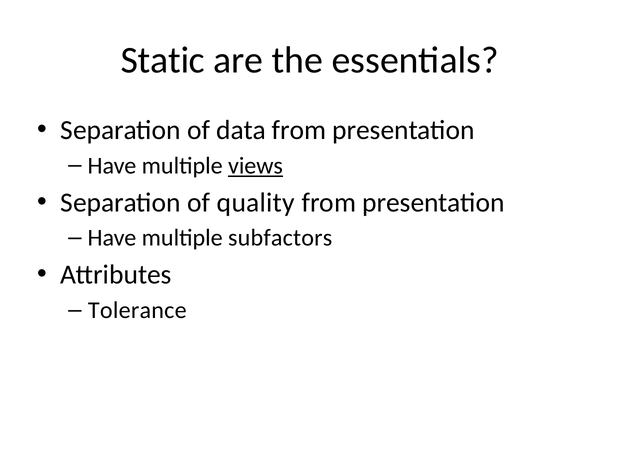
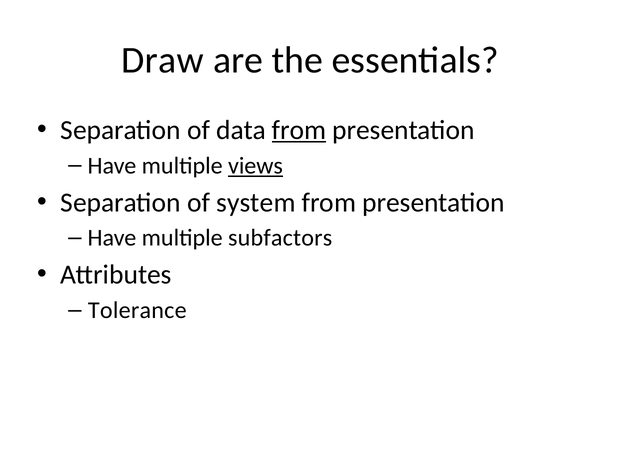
Static: Static -> Draw (163, 60)
from underline: none -> present (299, 130)
quality: quality -> system (256, 202)
